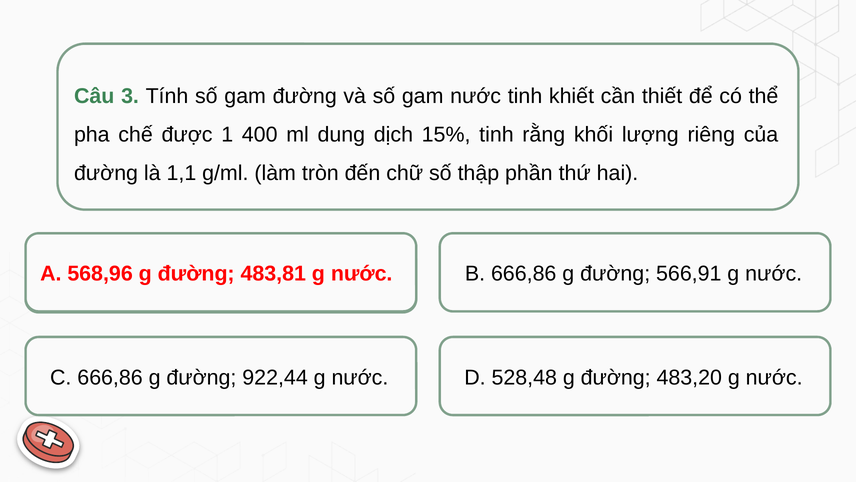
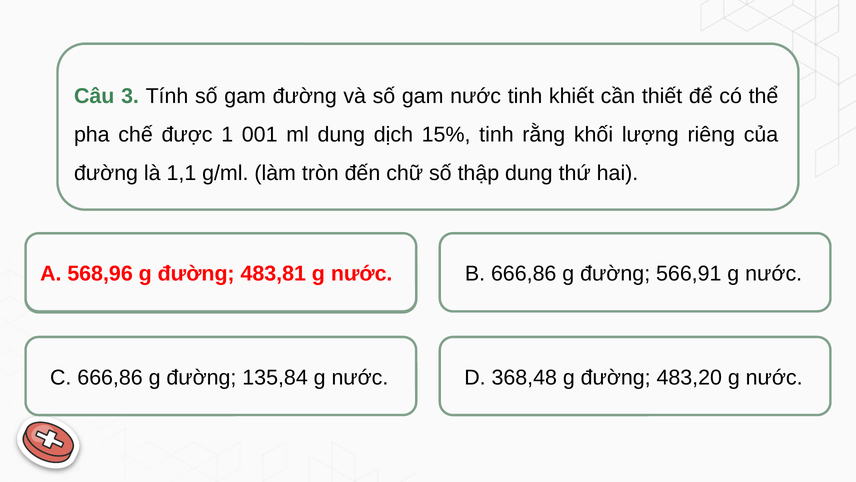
400: 400 -> 001 (260, 134)
thập phần: phần -> dung (529, 173)
922,44: 922,44 -> 135,84 (275, 377)
528,48: 528,48 -> 368,48 (524, 377)
